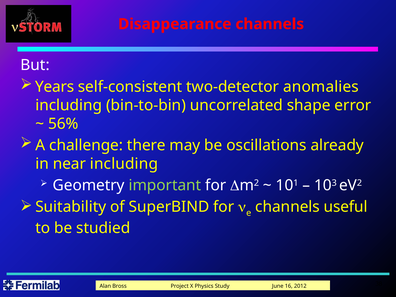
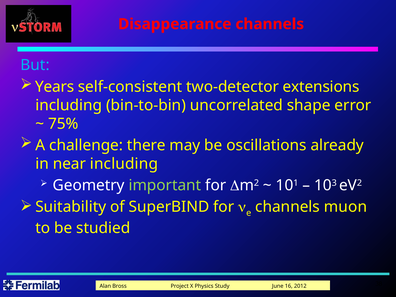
But colour: white -> light blue (35, 65)
anomalies: anomalies -> extensions (321, 87)
56%: 56% -> 75% (63, 124)
useful: useful -> muon (345, 207)
